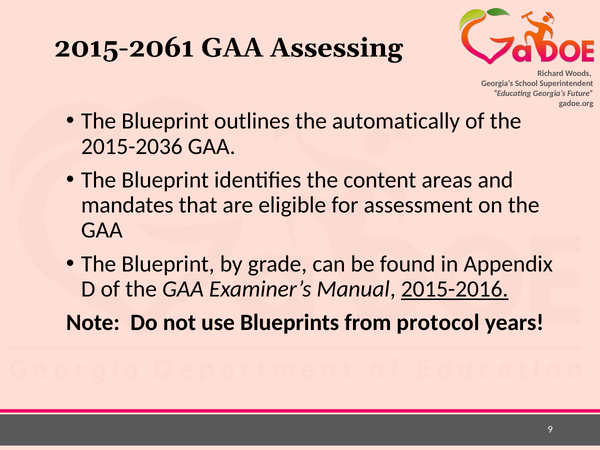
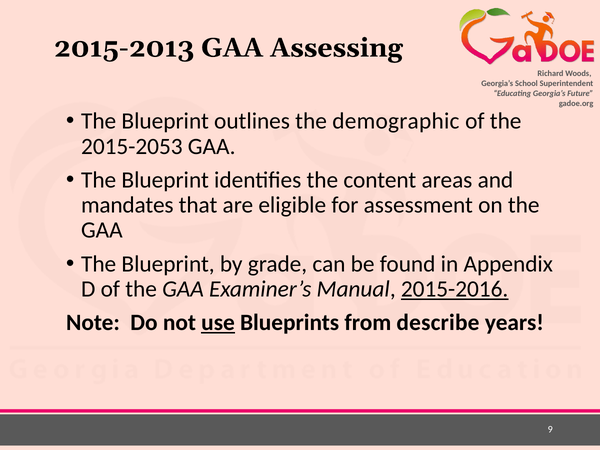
2015-2061: 2015-2061 -> 2015-2013 (124, 48)
automatically: automatically -> demographic (396, 121)
2015-2036: 2015-2036 -> 2015-2053 (132, 146)
use underline: none -> present (218, 323)
protocol: protocol -> describe (438, 323)
